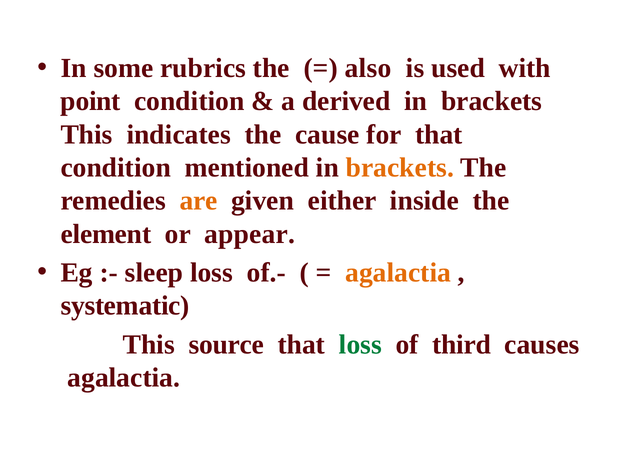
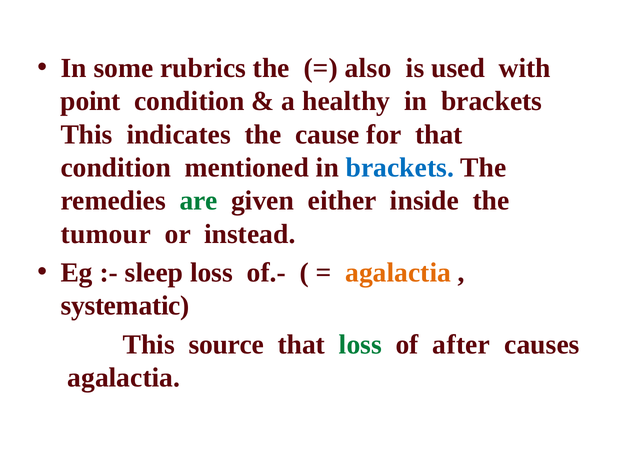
derived: derived -> healthy (346, 101)
brackets colour: orange -> blue (400, 168)
are colour: orange -> green (199, 201)
element: element -> tumour (106, 234)
appear: appear -> instead (250, 234)
third: third -> after (461, 344)
